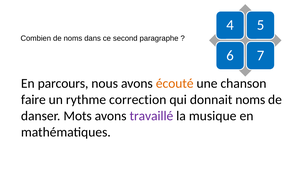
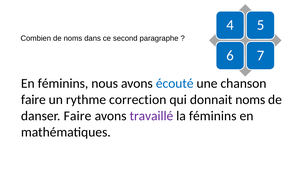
En parcours: parcours -> féminins (63, 83)
écouté colour: orange -> blue (175, 83)
danser Mots: Mots -> Faire (78, 116)
la musique: musique -> féminins (213, 116)
